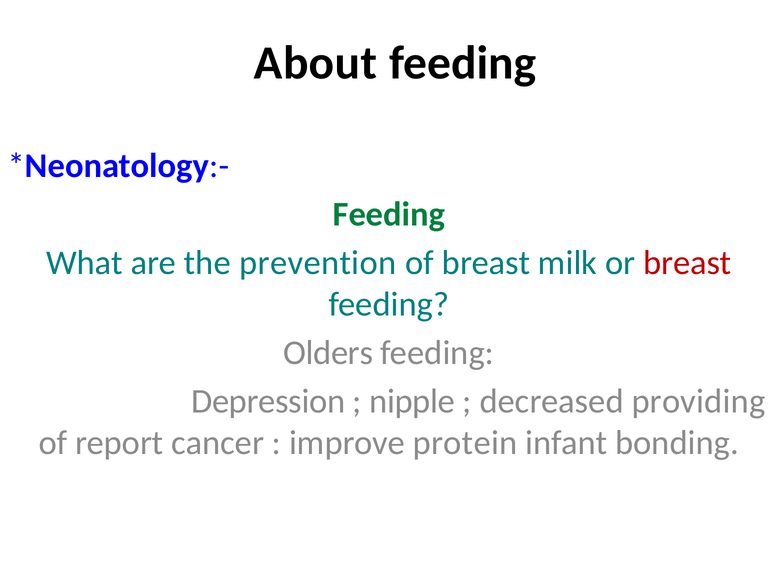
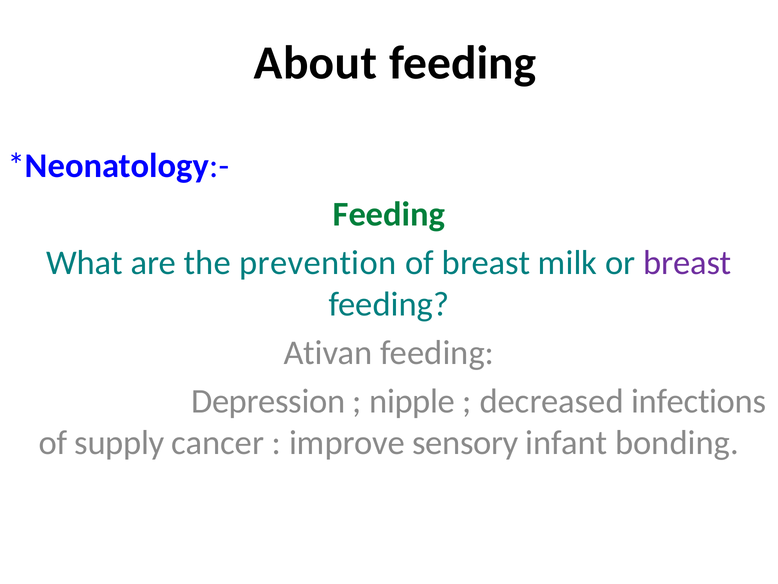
breast colour: red -> purple (687, 262)
Olders: Olders -> Ativan (328, 352)
providing: providing -> infections (699, 401)
report: report -> supply (119, 442)
protein: protein -> sensory (465, 442)
